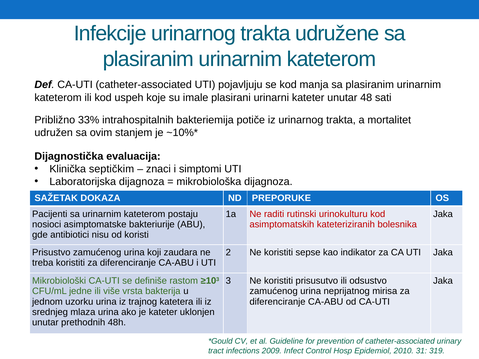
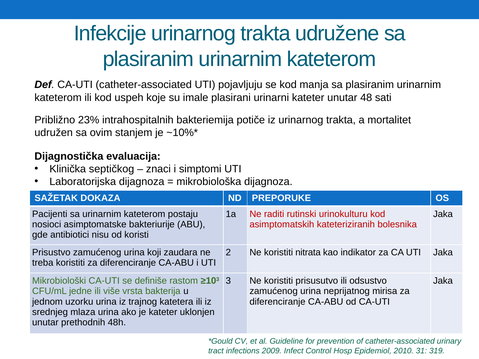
33%: 33% -> 23% (89, 120)
septičkim: septičkim -> septičkog (112, 169)
sepse: sepse -> nitrata (308, 253)
